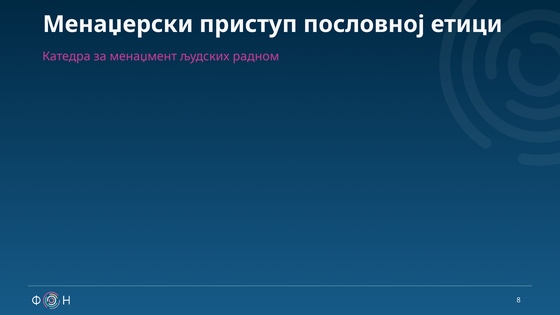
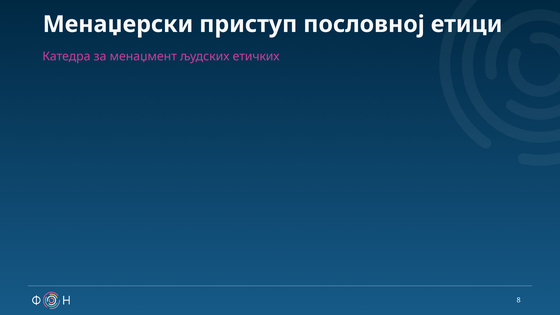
радном: радном -> етичких (256, 56)
